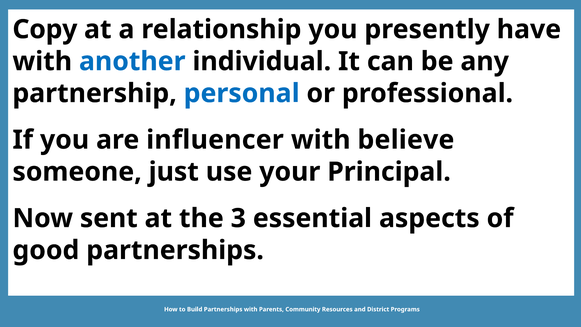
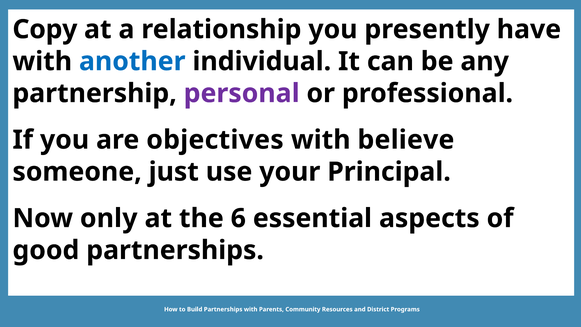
personal colour: blue -> purple (242, 93)
influencer: influencer -> objectives (215, 140)
sent: sent -> only (109, 218)
3: 3 -> 6 (238, 218)
